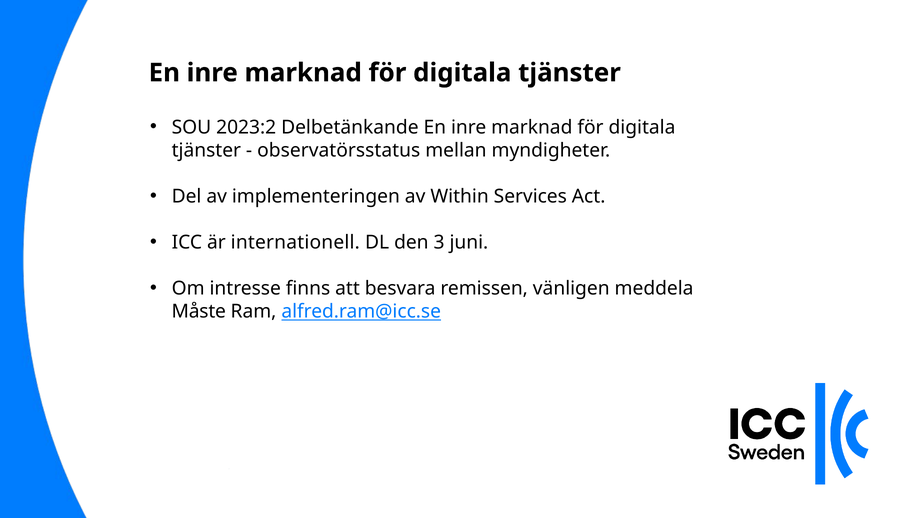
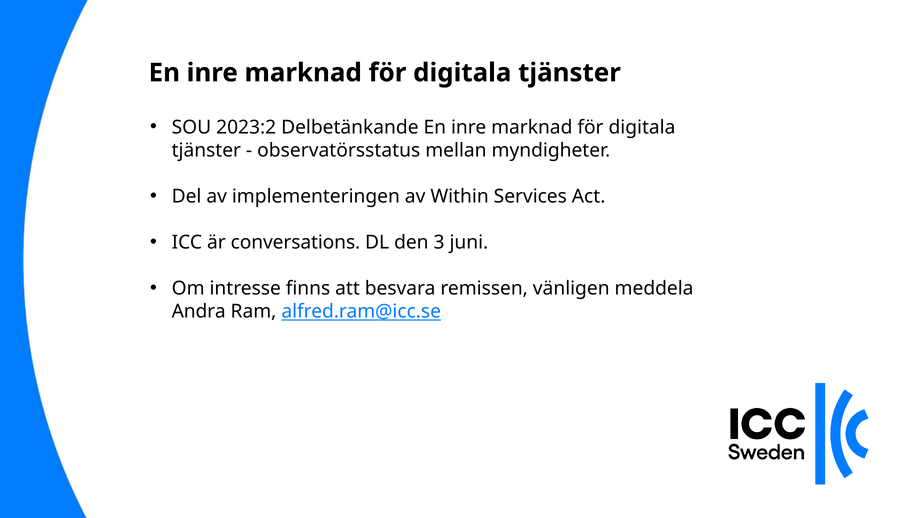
internationell: internationell -> conversations (295, 243)
Måste: Måste -> Andra (199, 312)
